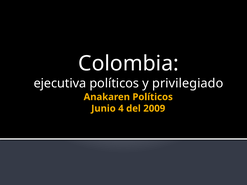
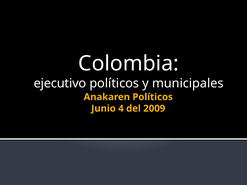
ejecutiva: ejecutiva -> ejecutivo (60, 83)
privilegiado: privilegiado -> municipales (188, 83)
